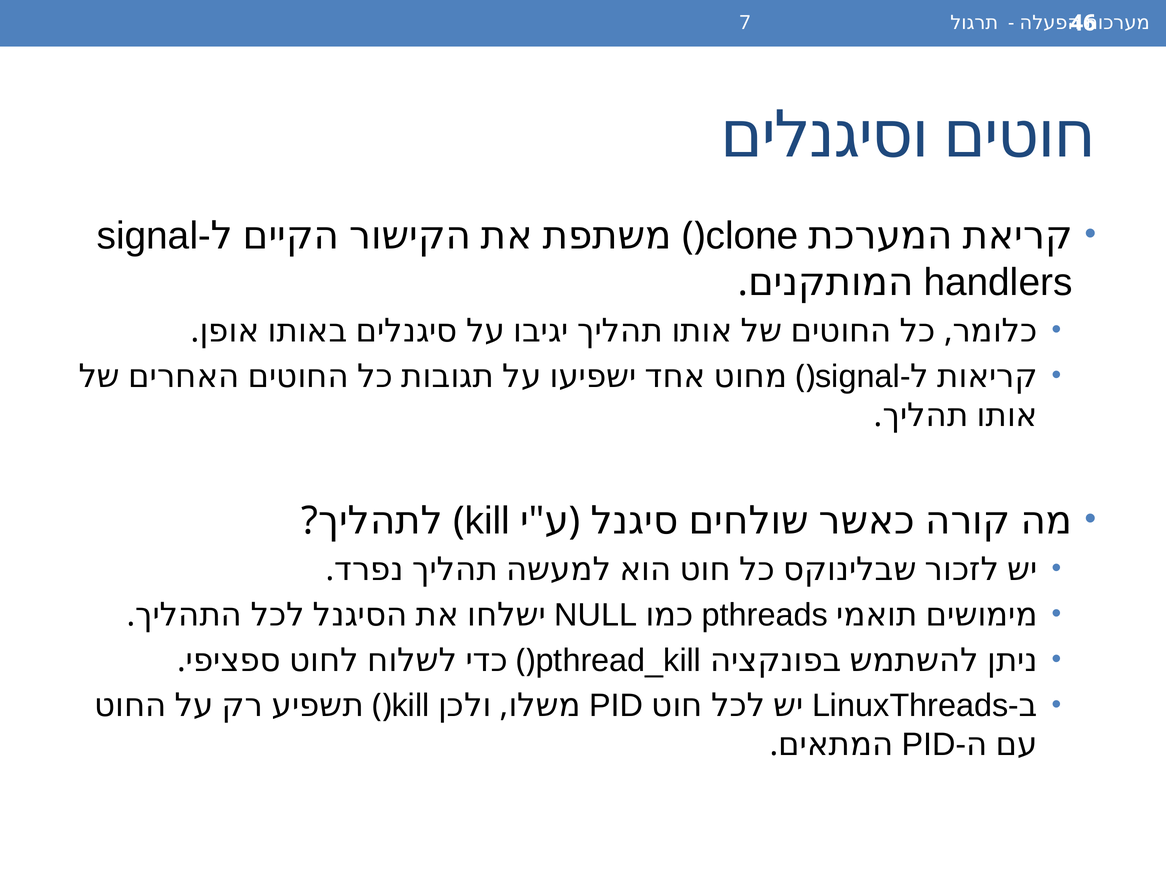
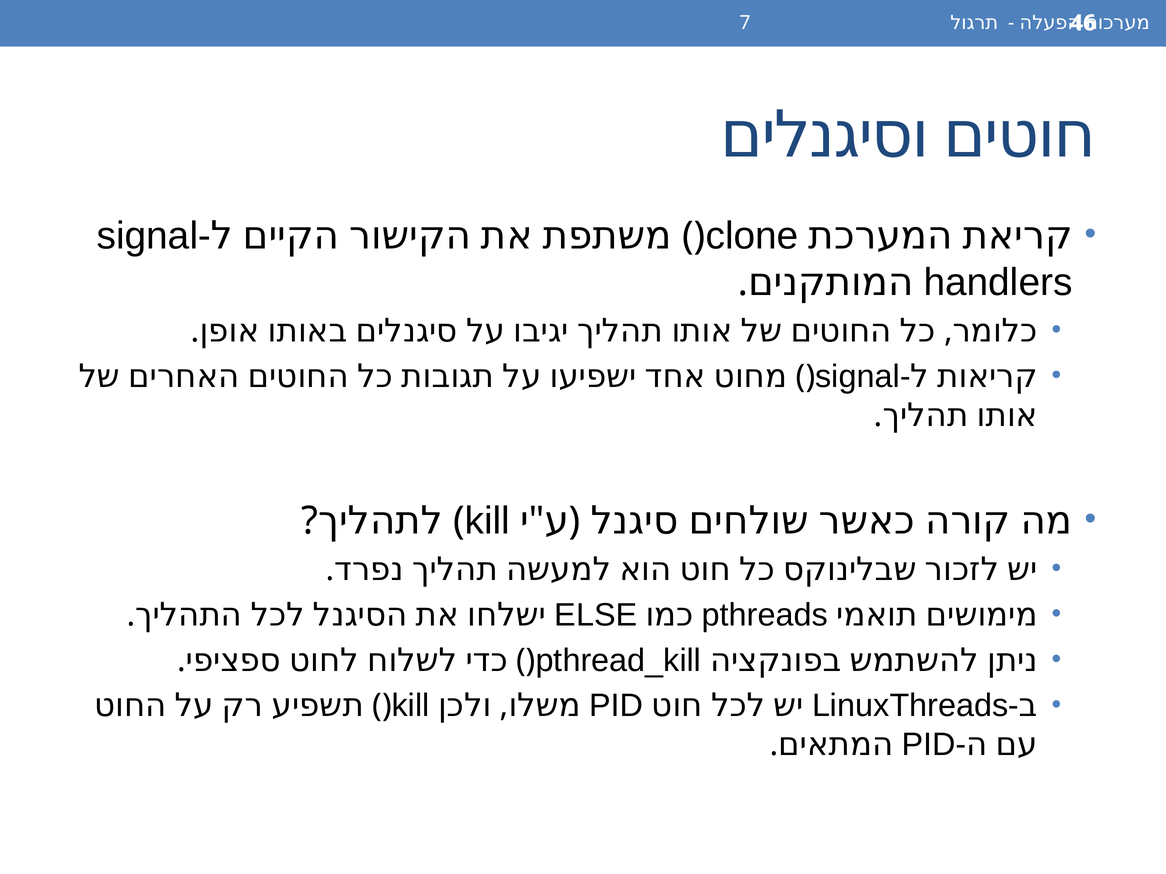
NULL: NULL -> ELSE (596, 615)
